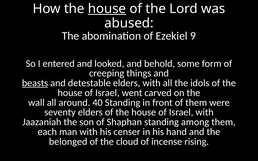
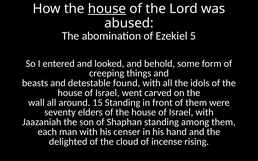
9: 9 -> 5 (193, 36)
beasts underline: present -> none (35, 83)
detestable elders: elders -> found (127, 83)
40: 40 -> 15 (98, 103)
belonged: belonged -> delighted (68, 142)
